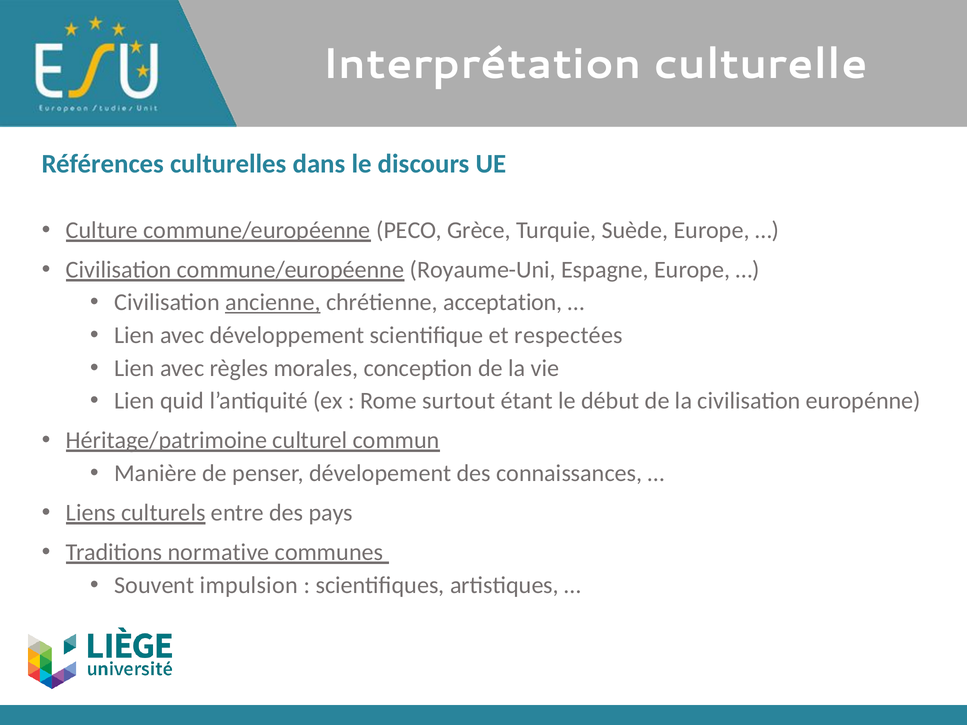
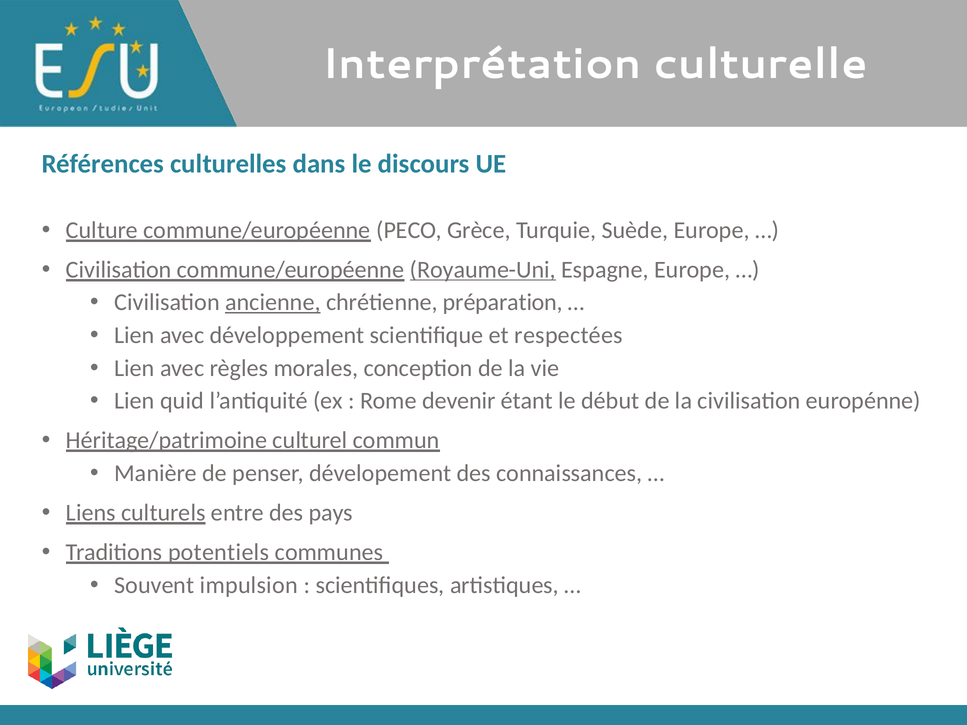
Royaume-Uni underline: none -> present (483, 270)
acceptation: acceptation -> préparation (503, 303)
surtout: surtout -> devenir (459, 401)
normative: normative -> potentiels (219, 552)
